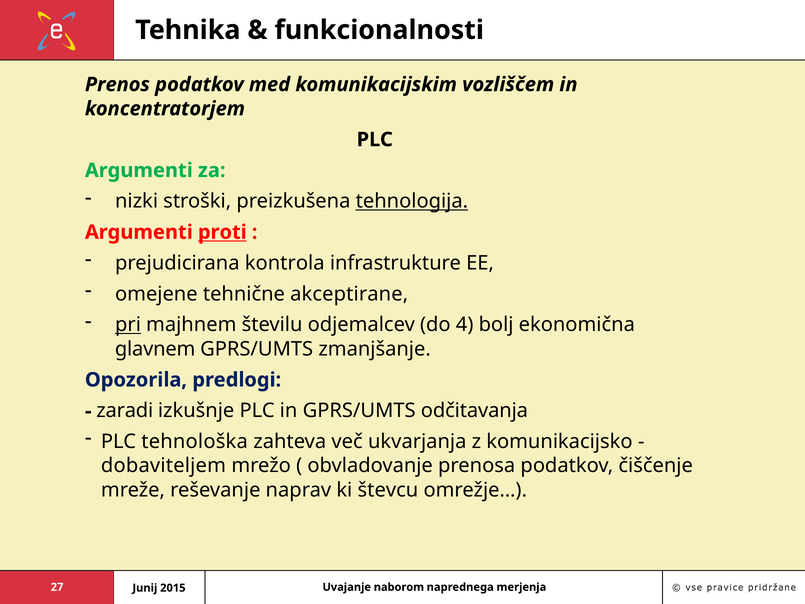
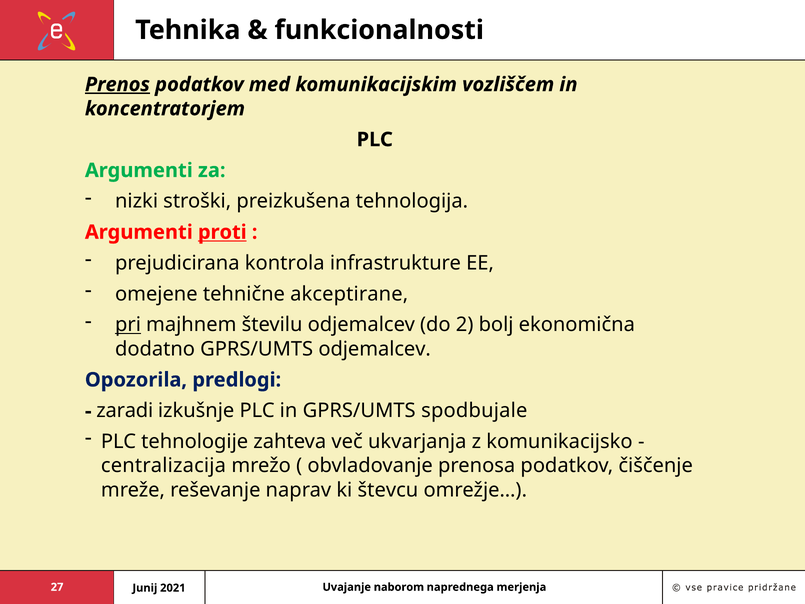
Prenos underline: none -> present (117, 84)
tehnologija underline: present -> none (412, 201)
4: 4 -> 2 (465, 325)
glavnem: glavnem -> dodatno (155, 349)
GPRS/UMTS zmanjšanje: zmanjšanje -> odjemalcev (375, 349)
odčitavanja: odčitavanja -> spodbujale (474, 411)
tehnološka: tehnološka -> tehnologije (195, 441)
dobaviteljem: dobaviteljem -> centralizacija (163, 466)
2015: 2015 -> 2021 (173, 588)
